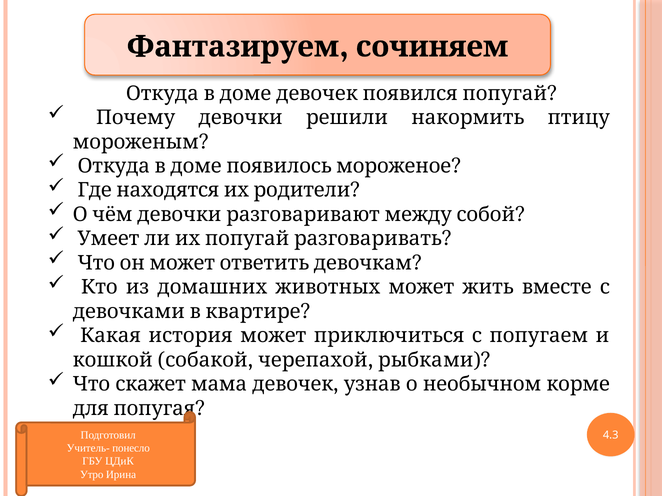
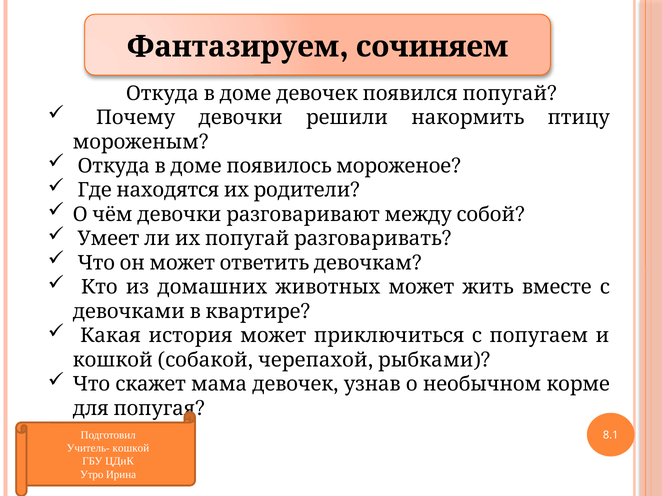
4.3: 4.3 -> 8.1 (611, 436)
Учитель- понесло: понесло -> кошкой (131, 449)
